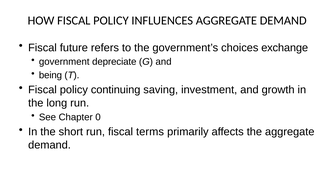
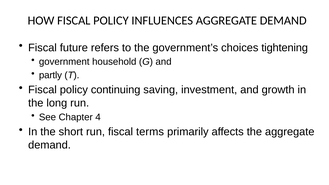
exchange: exchange -> tightening (285, 48)
depreciate: depreciate -> household (114, 62)
being: being -> partly (50, 75)
0: 0 -> 4 (98, 117)
